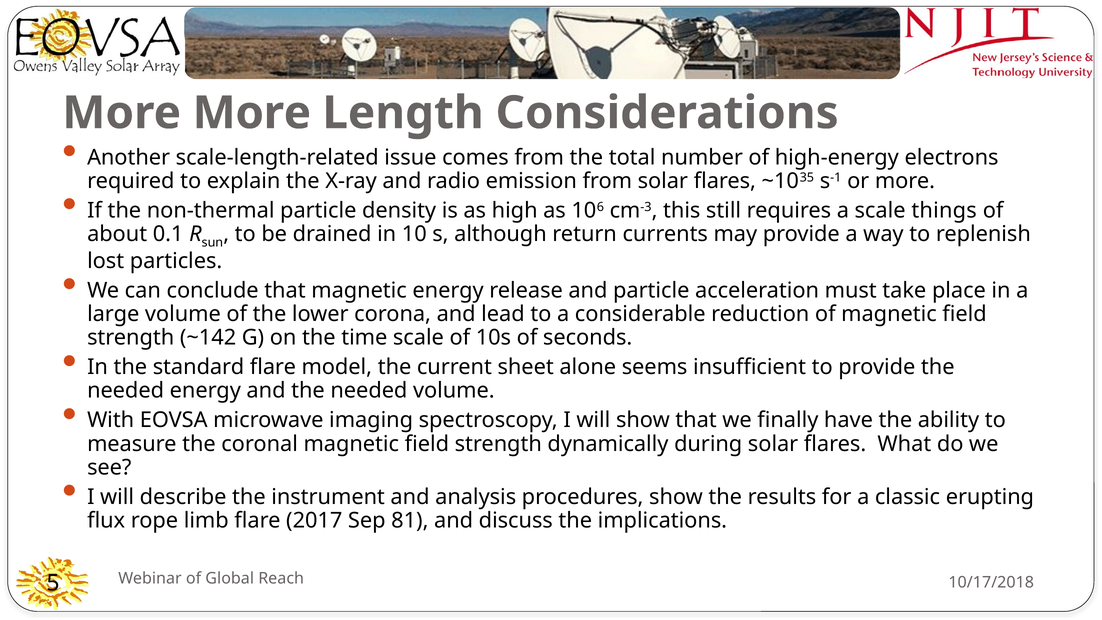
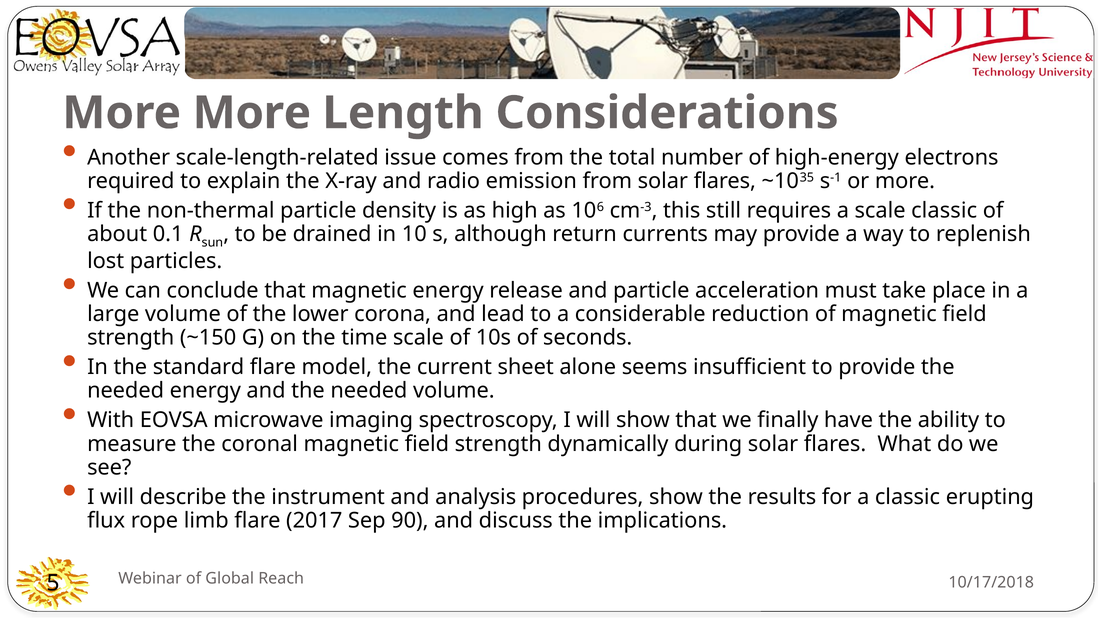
scale things: things -> classic (944, 211)
~142: ~142 -> ~150 (208, 338)
81: 81 -> 90 (410, 520)
